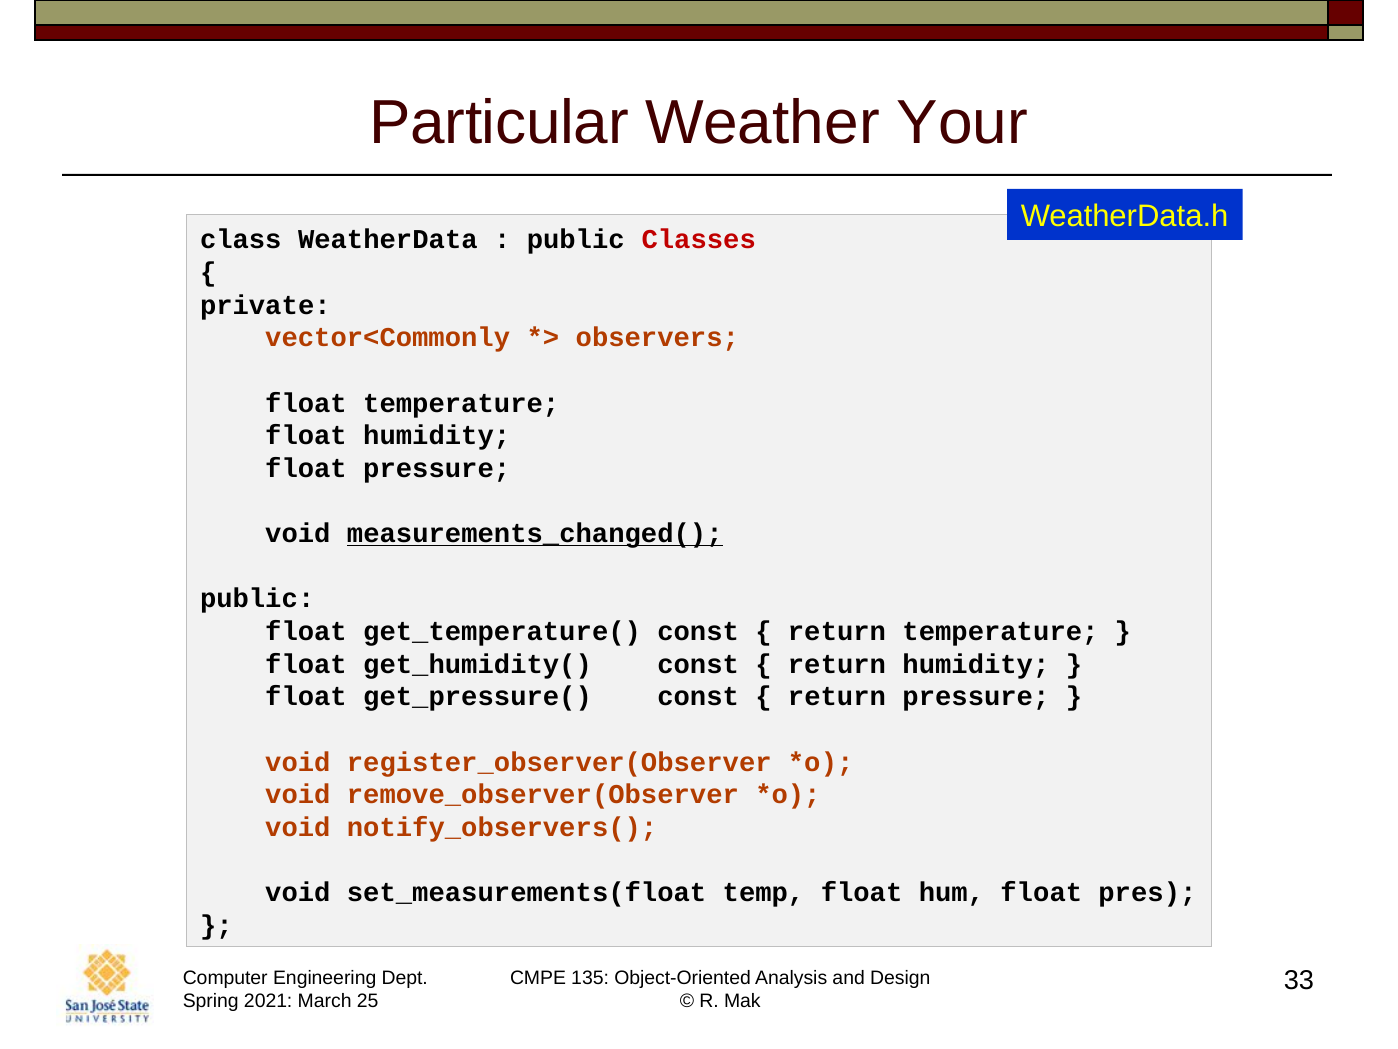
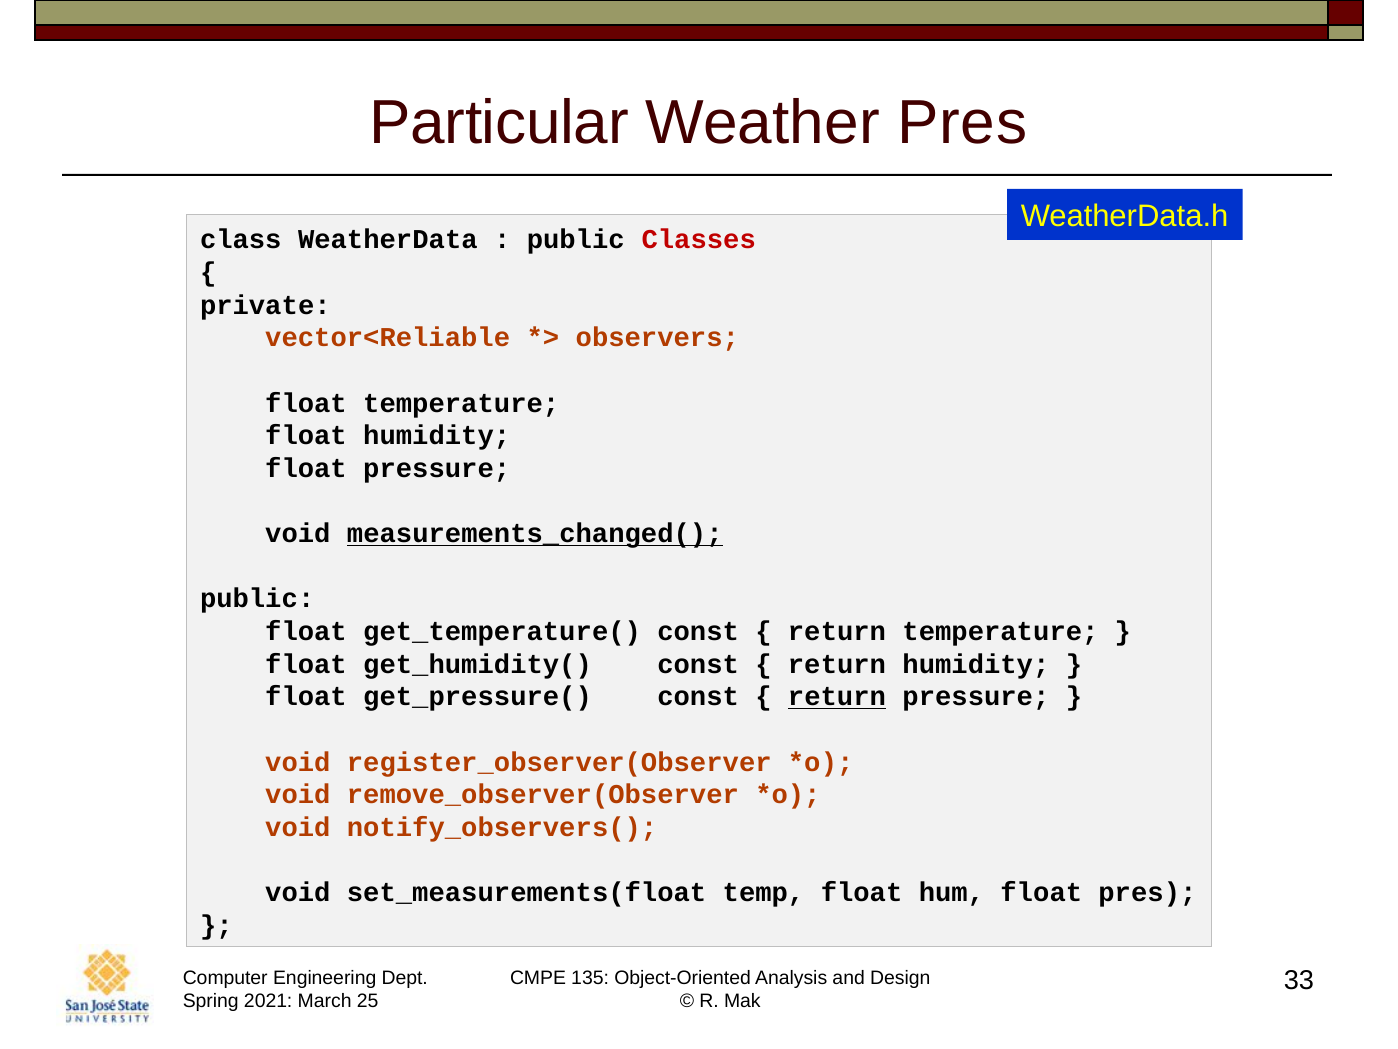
Weather Your: Your -> Pres (962, 123)
vector<Commonly: vector<Commonly -> vector<Reliable (388, 338)
return underline: none -> present (837, 697)
